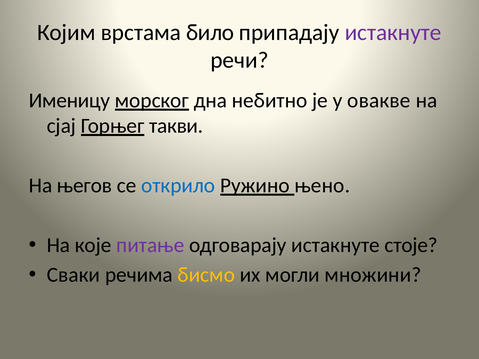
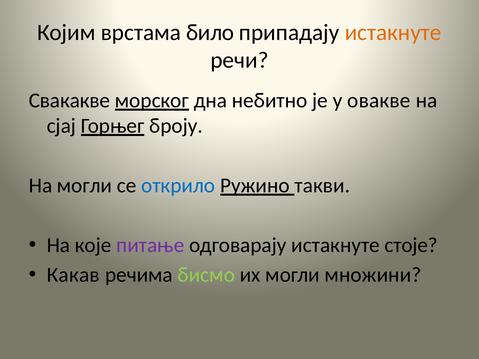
истакнуте colour: purple -> orange (393, 32)
Именицу: Именицу -> Свакакве (69, 100)
такви: такви -> броју (176, 126)
На његов: његов -> могли (84, 186)
њено: њено -> такви (322, 186)
Сваки: Сваки -> Какав (73, 275)
бисмо colour: yellow -> light green (206, 275)
